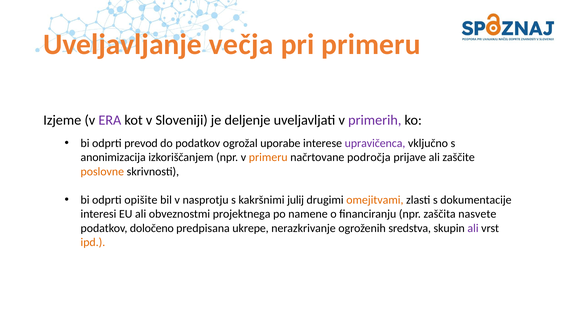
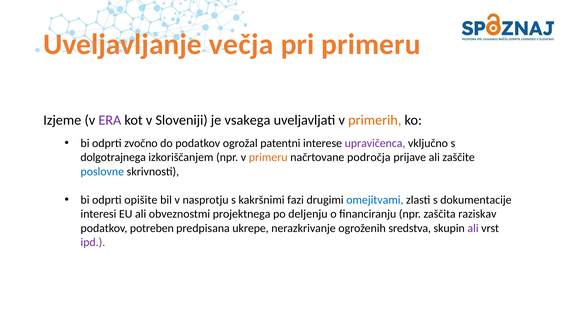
deljenje: deljenje -> vsakega (247, 120)
primerih colour: purple -> orange (375, 120)
prevod: prevod -> zvočno (141, 143)
uporabe: uporabe -> patentni (280, 143)
anonimizacija: anonimizacija -> dolgotrajnega (113, 158)
poslovne colour: orange -> blue (102, 172)
julij: julij -> fazi (296, 200)
omejitvami colour: orange -> blue (375, 200)
namene: namene -> deljenju (308, 214)
nasvete: nasvete -> raziskav (477, 214)
določeno: določeno -> potreben (152, 229)
ipd colour: orange -> purple (93, 243)
